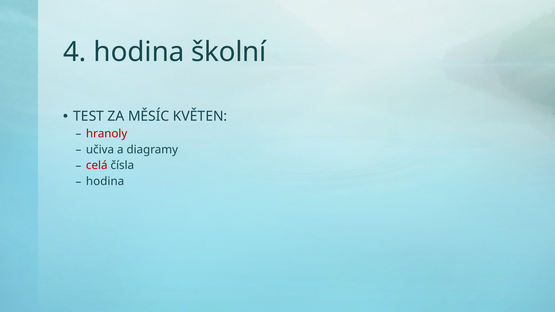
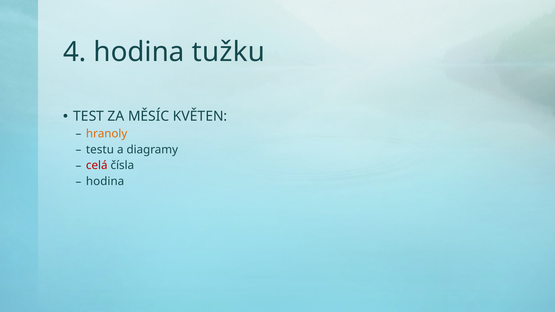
školní: školní -> tužku (228, 52)
hranoly colour: red -> orange (107, 134)
učiva: učiva -> testu (100, 150)
